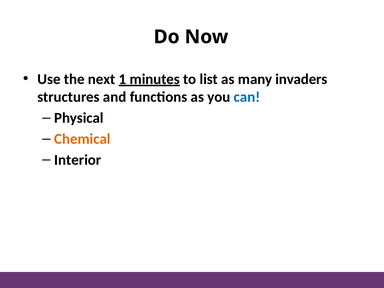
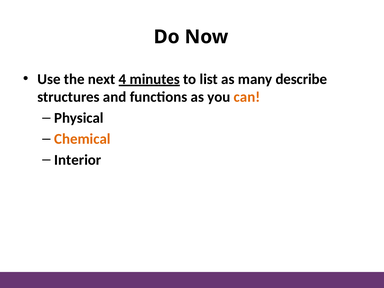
1: 1 -> 4 (123, 79)
invaders: invaders -> describe (301, 79)
can colour: blue -> orange (247, 97)
